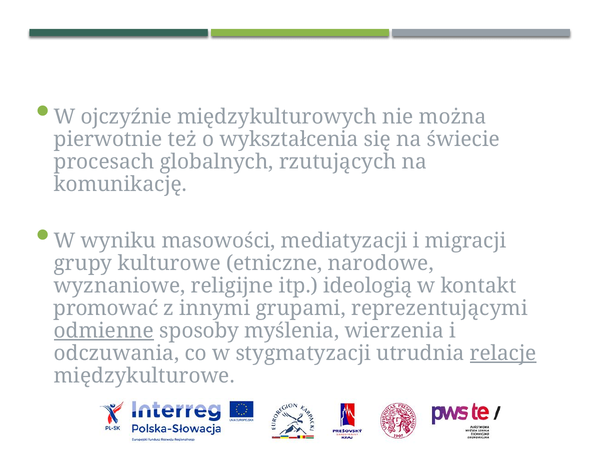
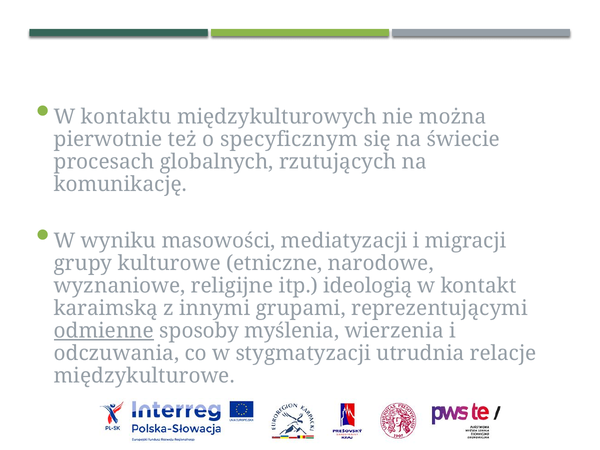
ojczyźnie: ojczyźnie -> kontaktu (126, 117)
wykształcenia: wykształcenia -> specyficznym (289, 139)
promować: promować -> karaimską (106, 308)
relacje underline: present -> none (503, 353)
